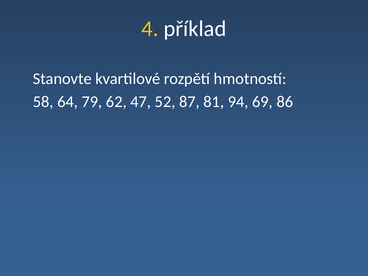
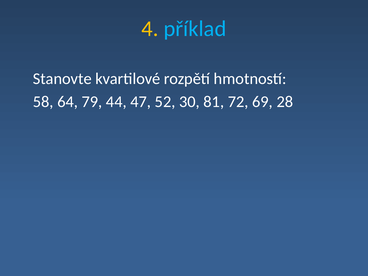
příklad colour: white -> light blue (195, 29)
62: 62 -> 44 (116, 102)
87: 87 -> 30 (189, 102)
94: 94 -> 72 (238, 102)
86: 86 -> 28 (285, 102)
